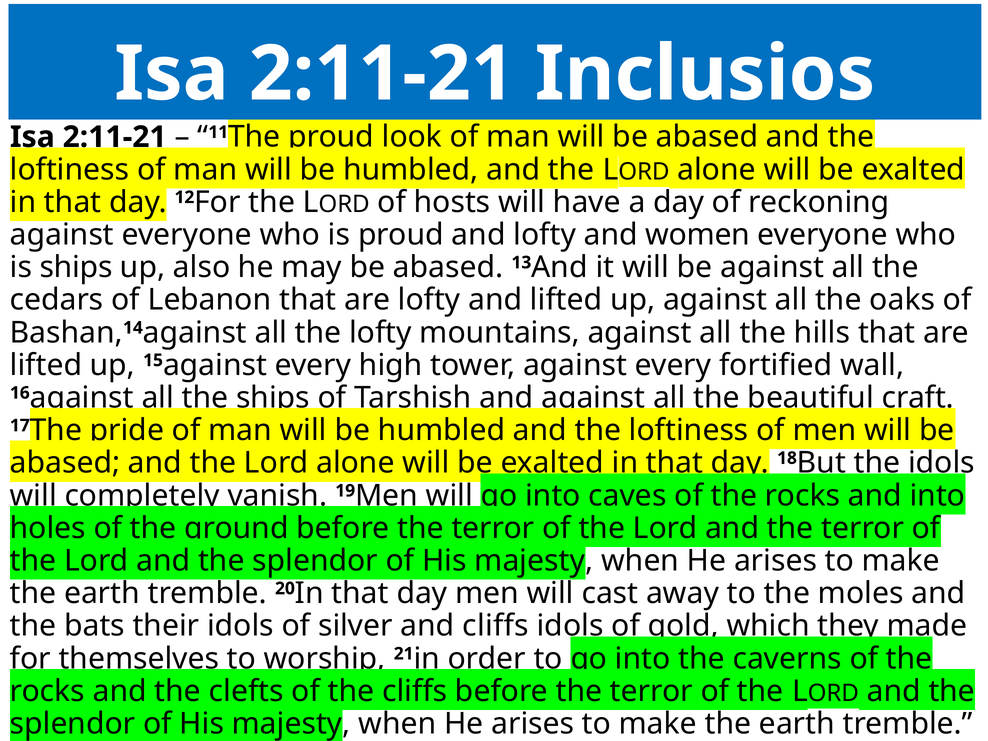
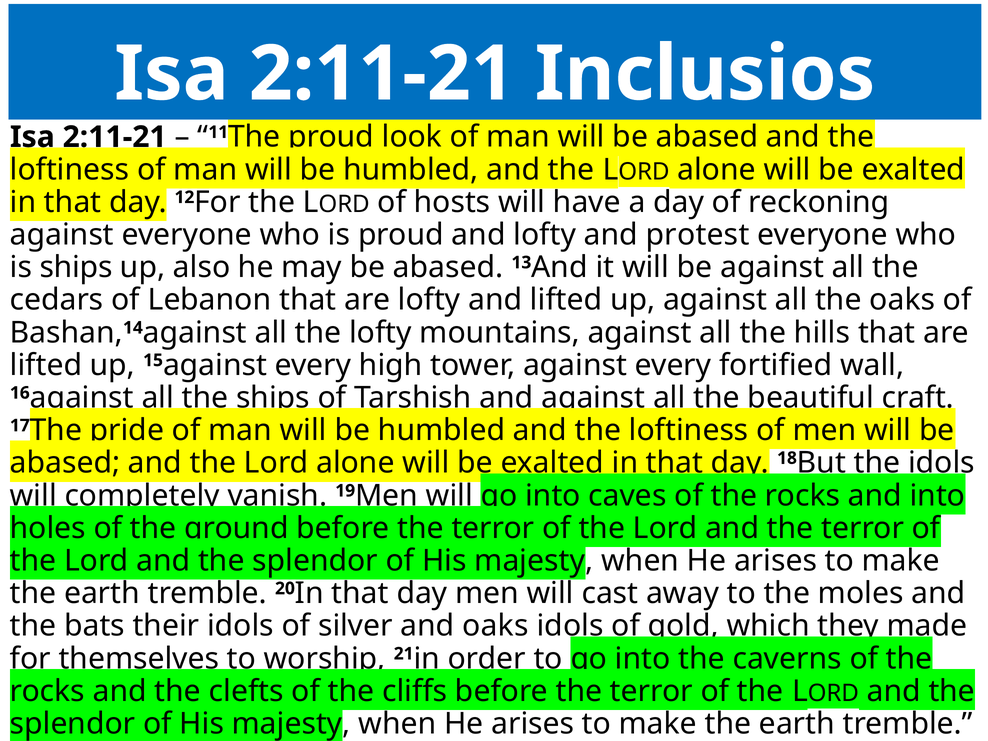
women: women -> protest (698, 235)
and cliffs: cliffs -> oaks (496, 626)
